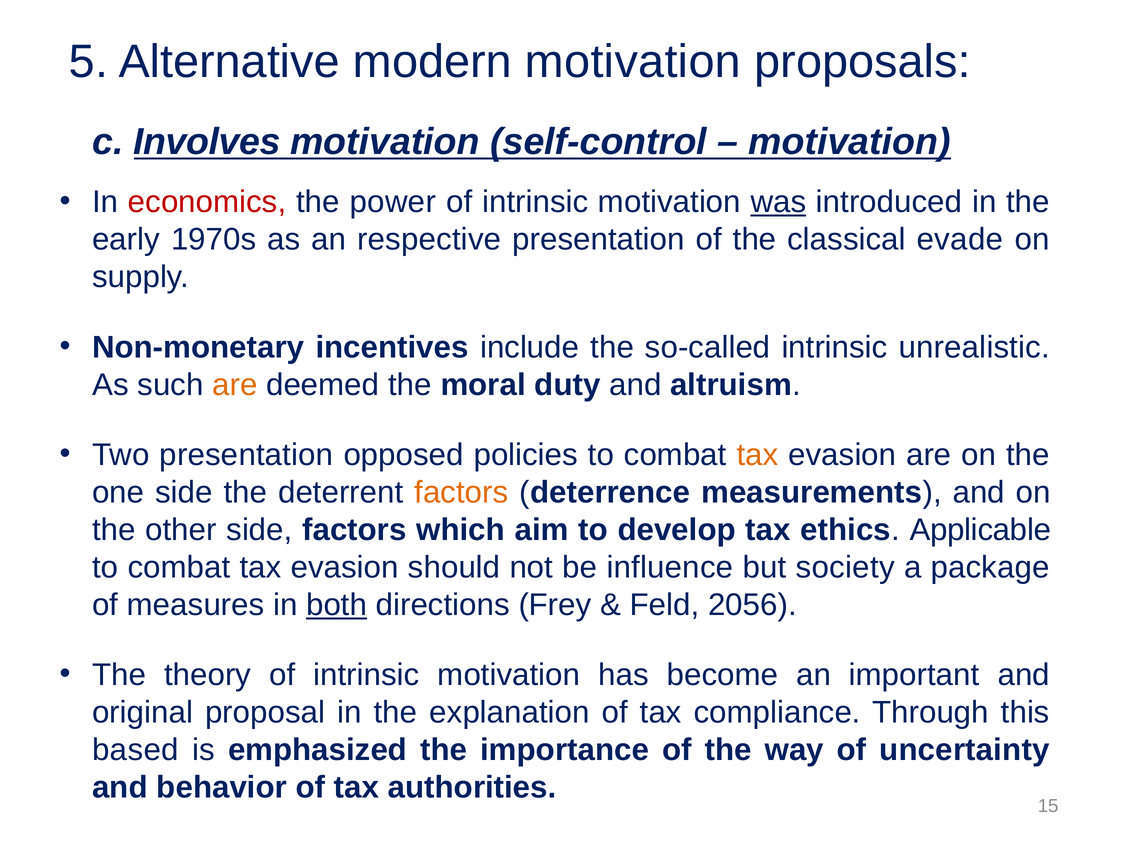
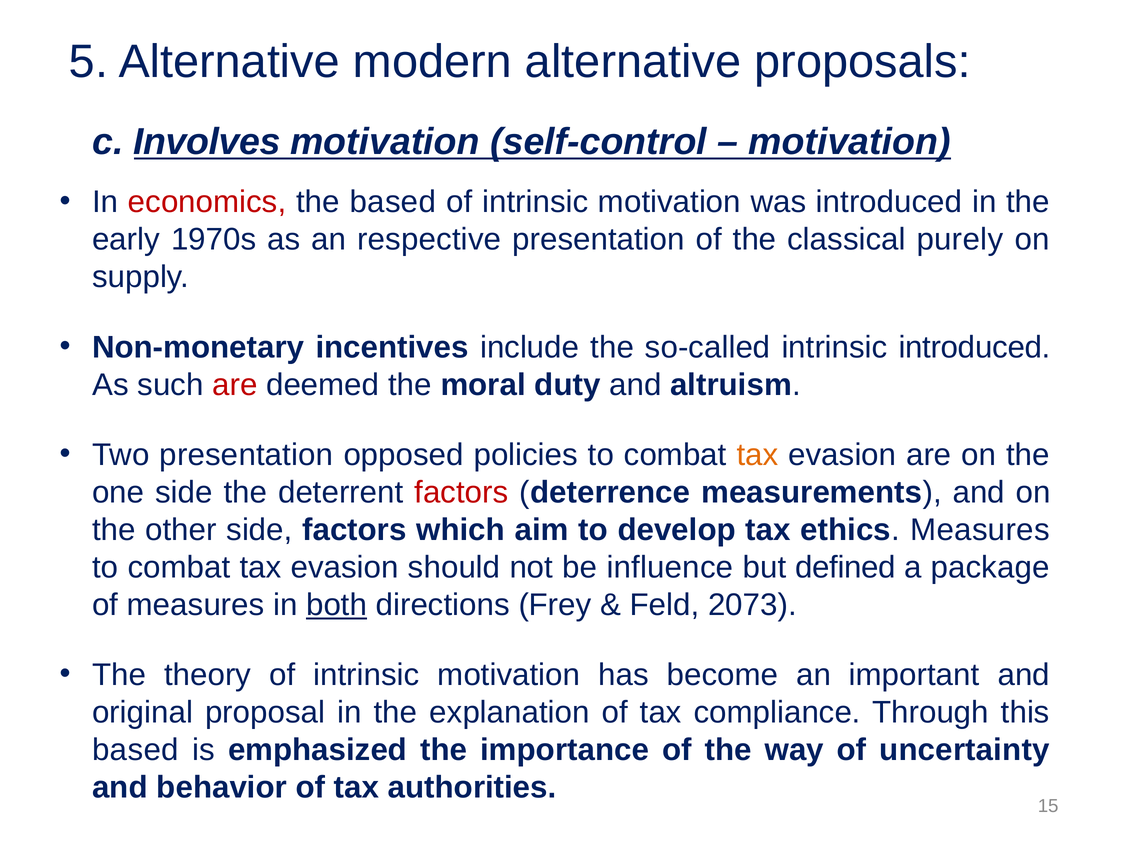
modern motivation: motivation -> alternative (633, 62)
the power: power -> based (393, 202)
was underline: present -> none (778, 202)
evade: evade -> purely (960, 240)
intrinsic unrealistic: unrealistic -> introduced (975, 347)
are colour: orange -> red (235, 385)
factors colour: orange -> red (461, 493)
ethics Applicable: Applicable -> Measures (980, 530)
society: society -> defined (845, 568)
2056: 2056 -> 2073 (752, 605)
